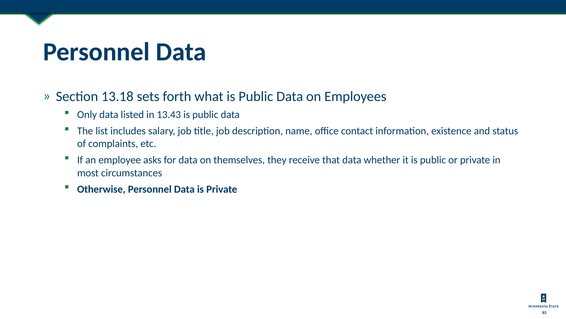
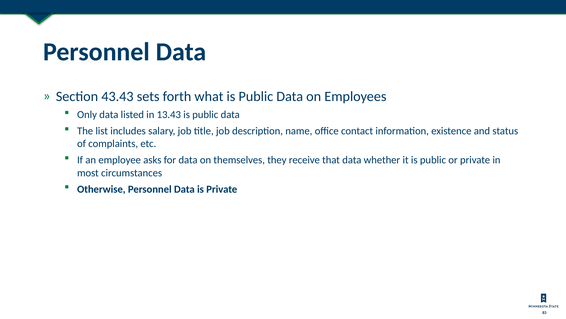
13.18: 13.18 -> 43.43 (117, 96)
